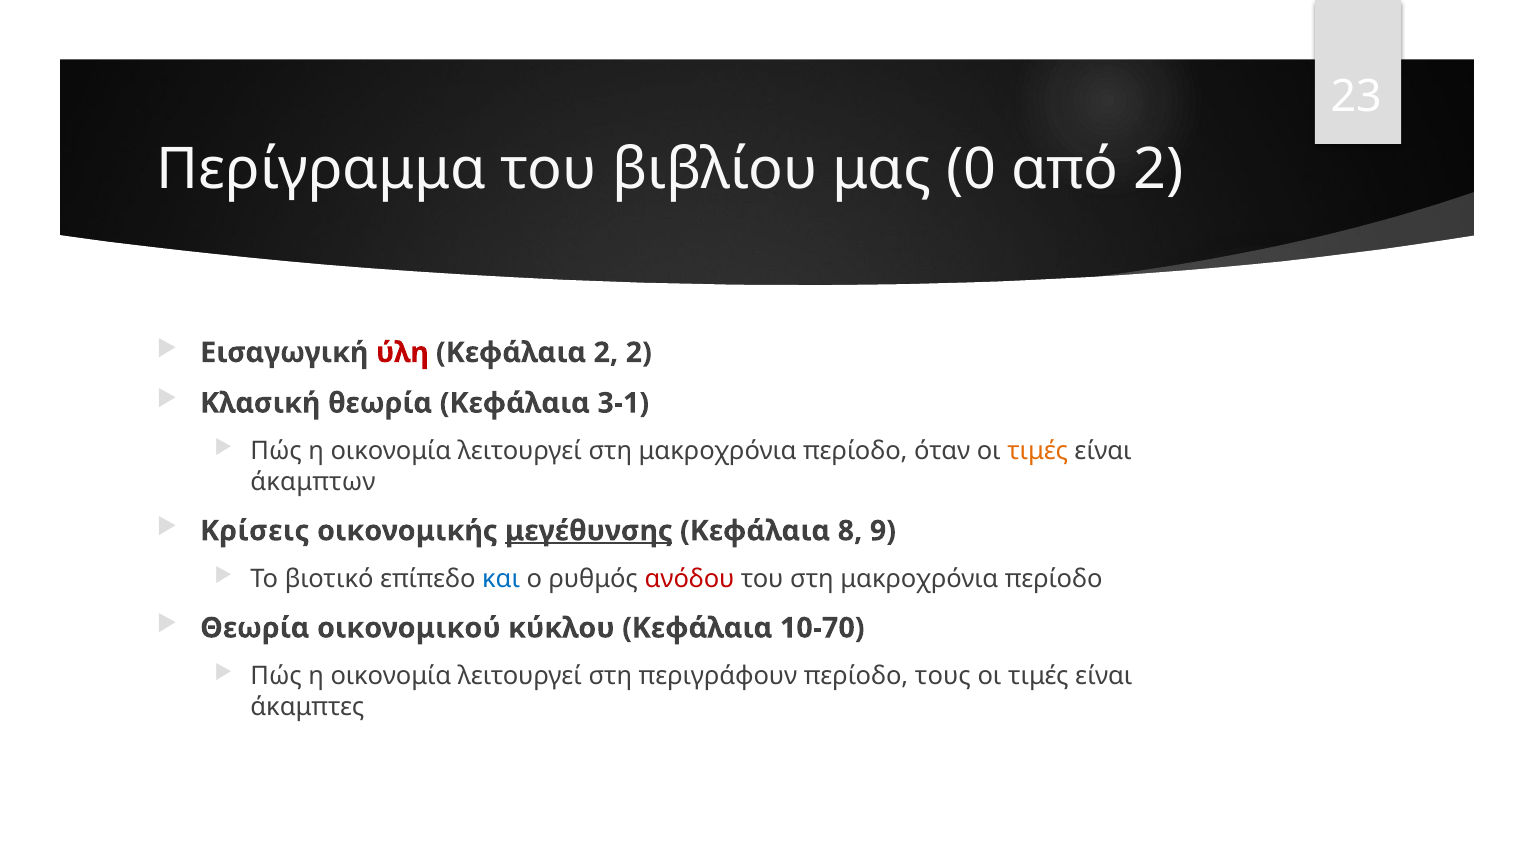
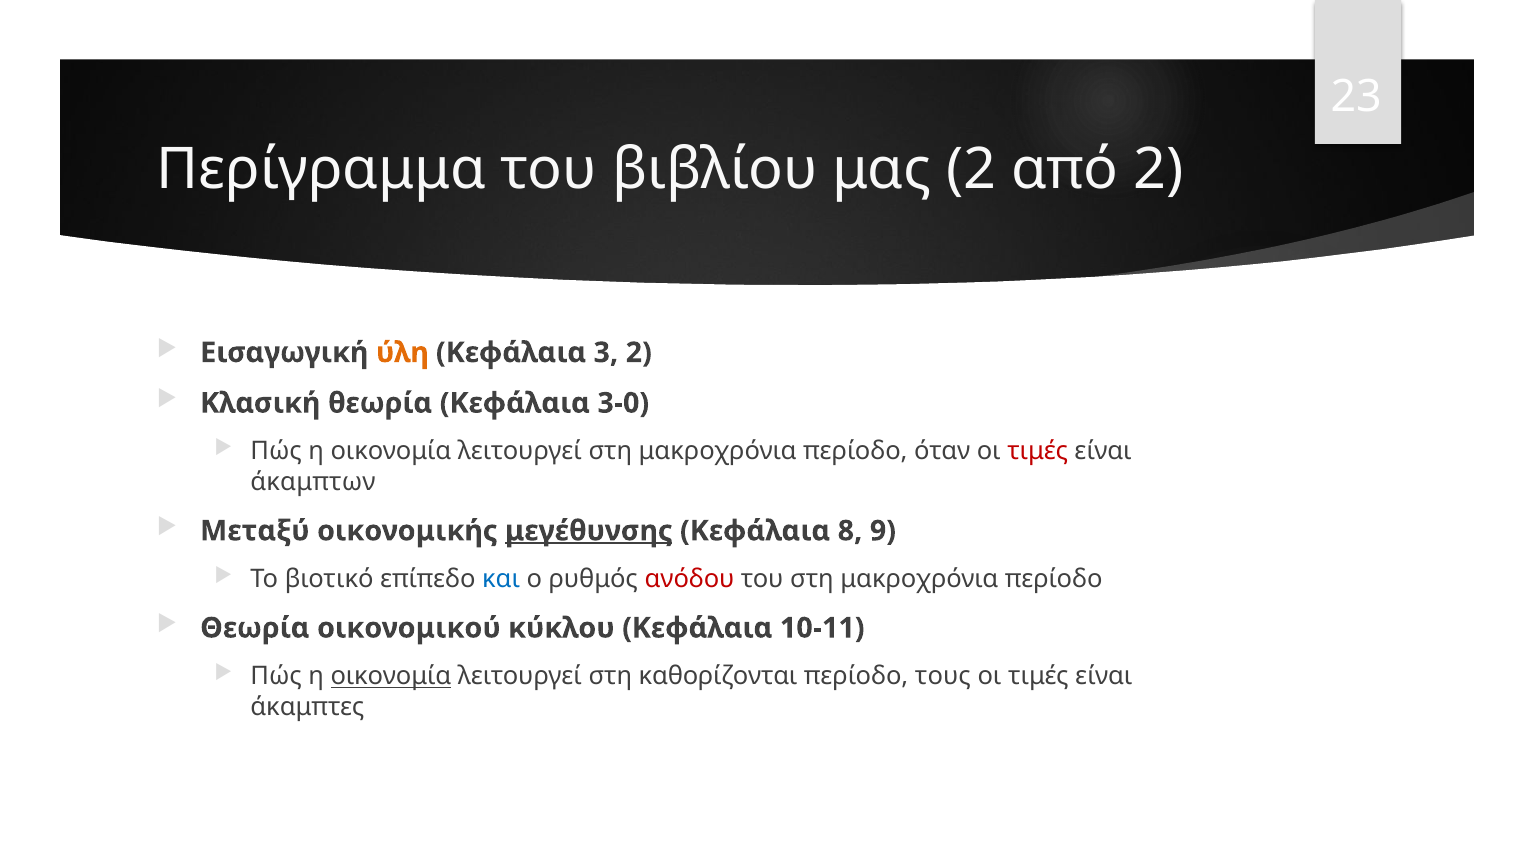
μας 0: 0 -> 2 (971, 169)
ύλη colour: red -> orange (402, 353)
Κεφάλαια 2: 2 -> 3 (606, 353)
3-1: 3-1 -> 3-0 (623, 403)
τιμές colour: orange -> red (1038, 452)
Κρίσεις: Κρίσεις -> Μεταξύ (255, 531)
10-70: 10-70 -> 10-11 (822, 628)
οικονομία underline: none -> present (391, 677)
περιγράφουν: περιγράφουν -> καθορίζονται (718, 677)
